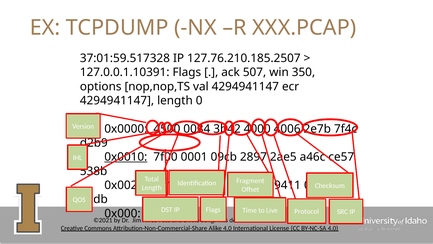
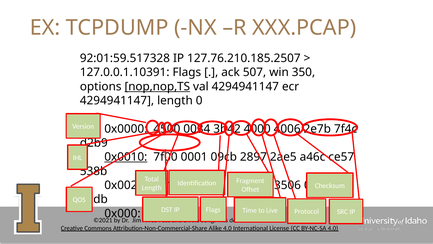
37:01:59.517328: 37:01:59.517328 -> 92:01:59.517328 (125, 58)
nop,nop,TS underline: none -> present (157, 86)
9411: 9411 -> 3506 (288, 185)
